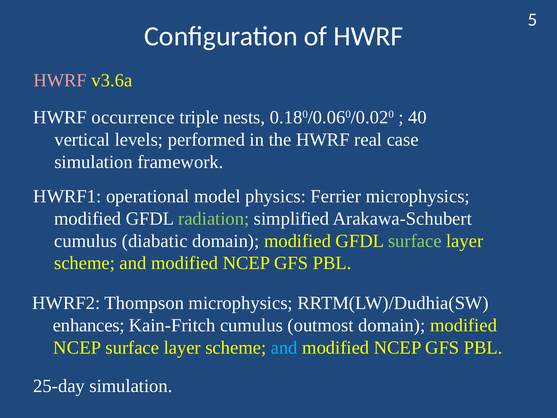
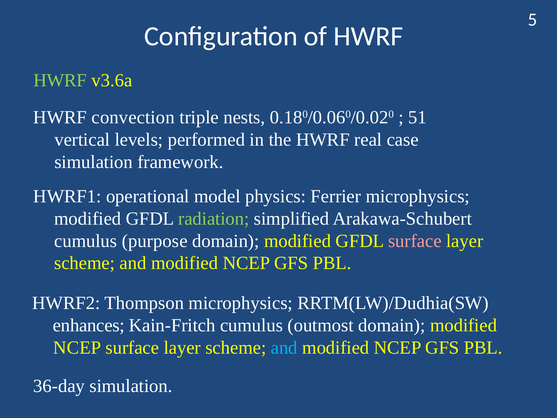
HWRF colour: pink -> light green (60, 80)
occurrence: occurrence -> convection (133, 117)
40: 40 -> 51 (418, 117)
diabatic: diabatic -> purpose (155, 241)
surface colour: light green -> pink (415, 241)
25-day: 25-day -> 36-day (59, 386)
